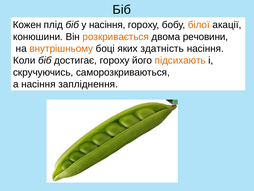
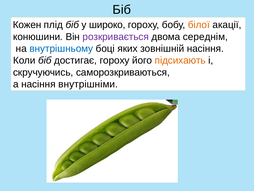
у насіння: насіння -> широко (107, 25)
розкривається colour: orange -> purple (116, 37)
речовини: речовини -> середнім (205, 37)
внутрішньому colour: orange -> blue (61, 49)
здатність: здатність -> зовнішній (162, 49)
запліднення: запліднення -> внутрішніми (88, 84)
